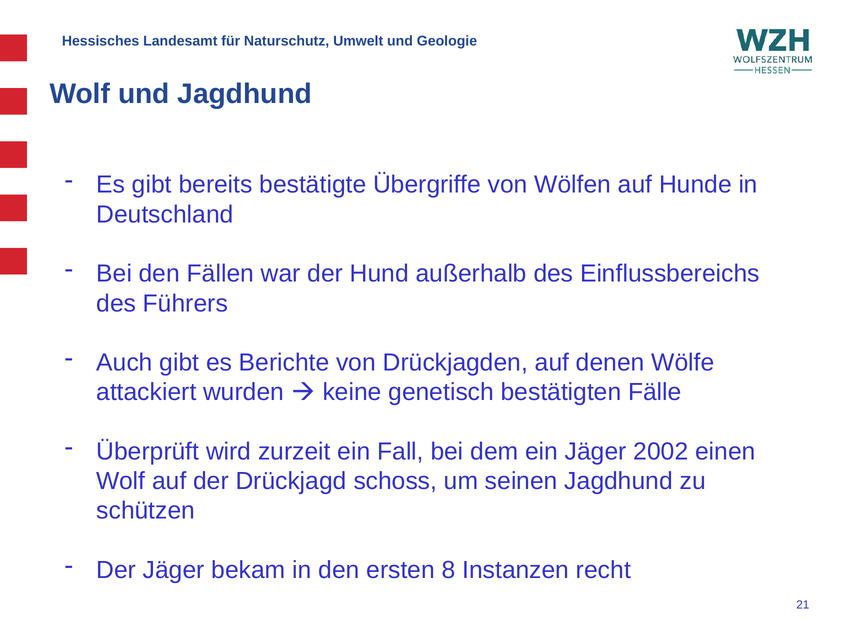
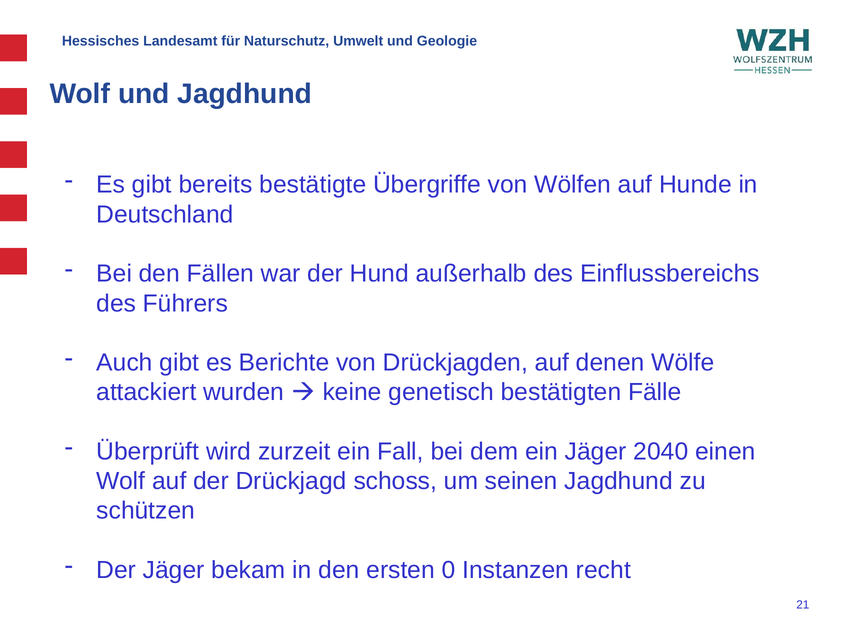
2002: 2002 -> 2040 (661, 451)
8: 8 -> 0 (449, 570)
